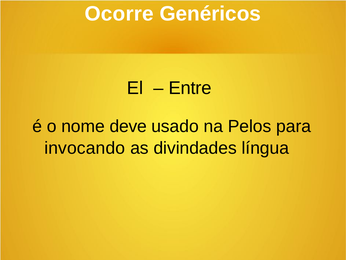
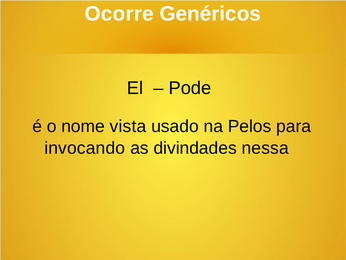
Entre: Entre -> Pode (190, 88)
deve: deve -> vista (128, 126)
língua: língua -> nessa (265, 148)
